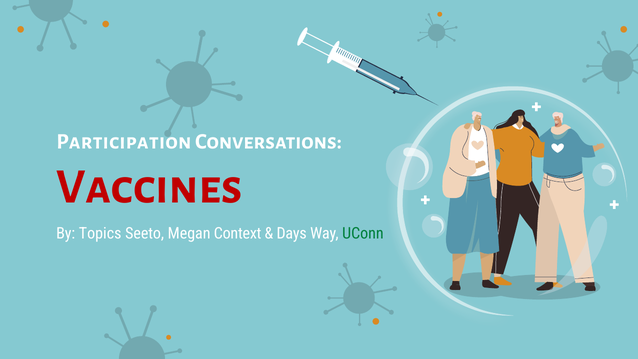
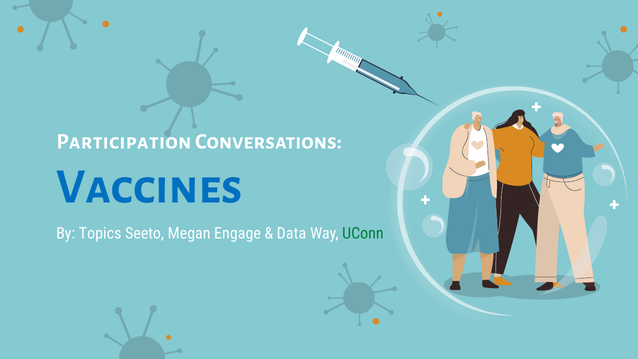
Vaccines colour: red -> blue (150, 186)
Context: Context -> Engage (238, 233)
Days: Days -> Data (291, 233)
